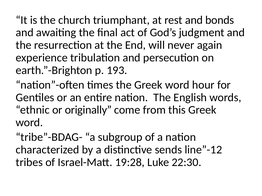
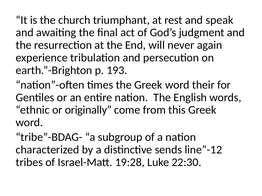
bonds: bonds -> speak (220, 20)
hour: hour -> their (203, 85)
